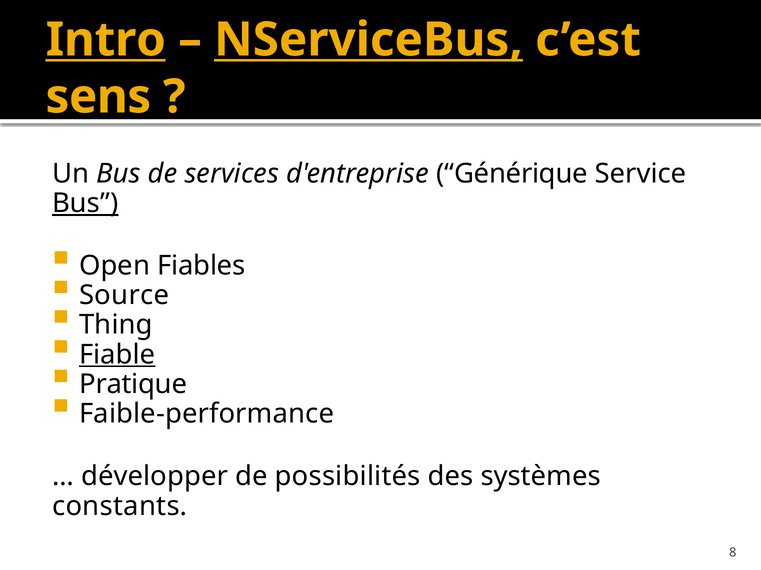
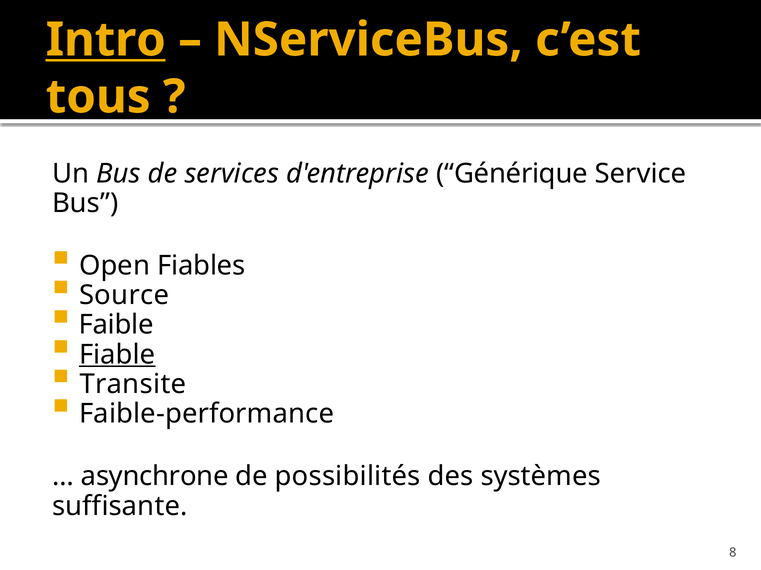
NServiceBus underline: present -> none (368, 40)
sens: sens -> tous (98, 97)
Bus underline: present -> none (85, 203)
Thing: Thing -> Faible (116, 325)
Pratique: Pratique -> Transite (133, 385)
développer: développer -> asynchrone (155, 477)
constants: constants -> suffisante (120, 507)
